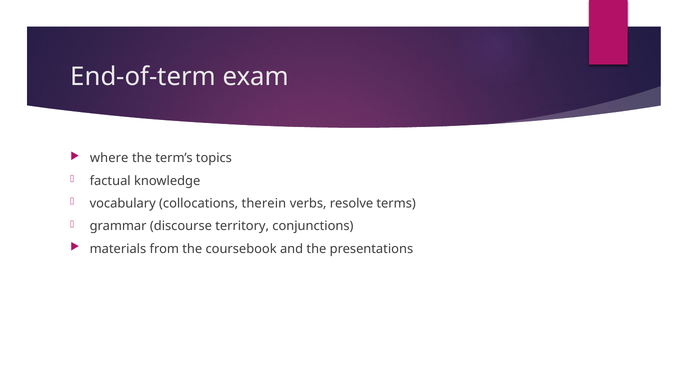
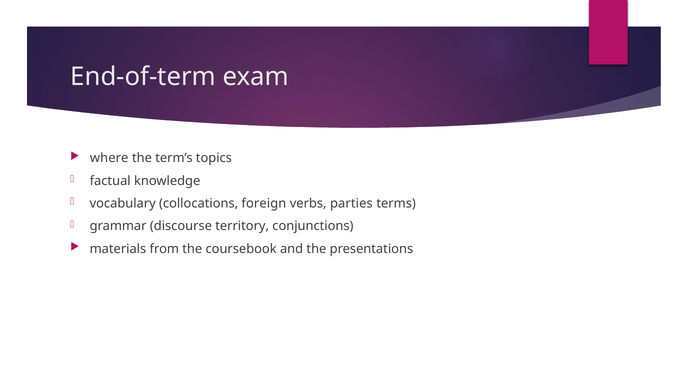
therein: therein -> foreign (264, 203)
resolve: resolve -> parties (351, 203)
